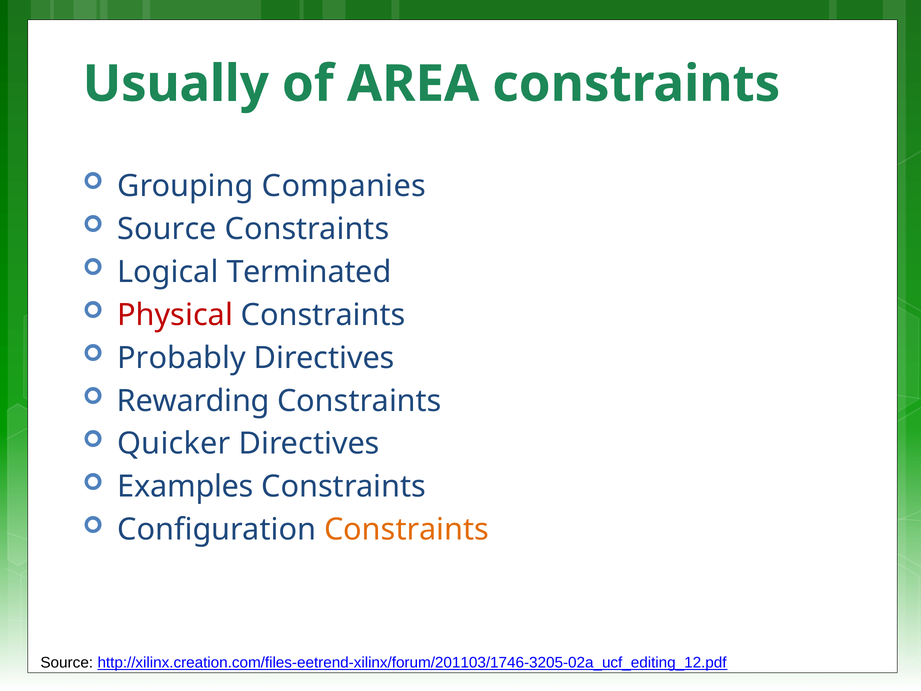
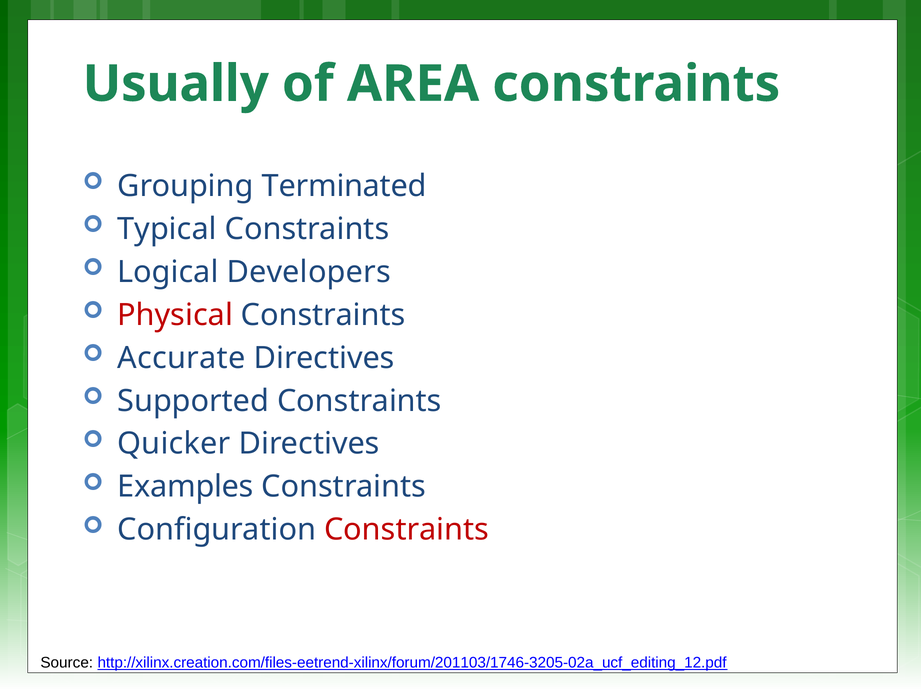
Companies: Companies -> Terminated (344, 186)
Source: Source -> Typical (167, 229)
Terminated: Terminated -> Developers (309, 272)
Probably: Probably -> Accurate (181, 358)
Rewarding: Rewarding -> Supported (193, 401)
Constraints colour: orange -> red (406, 530)
